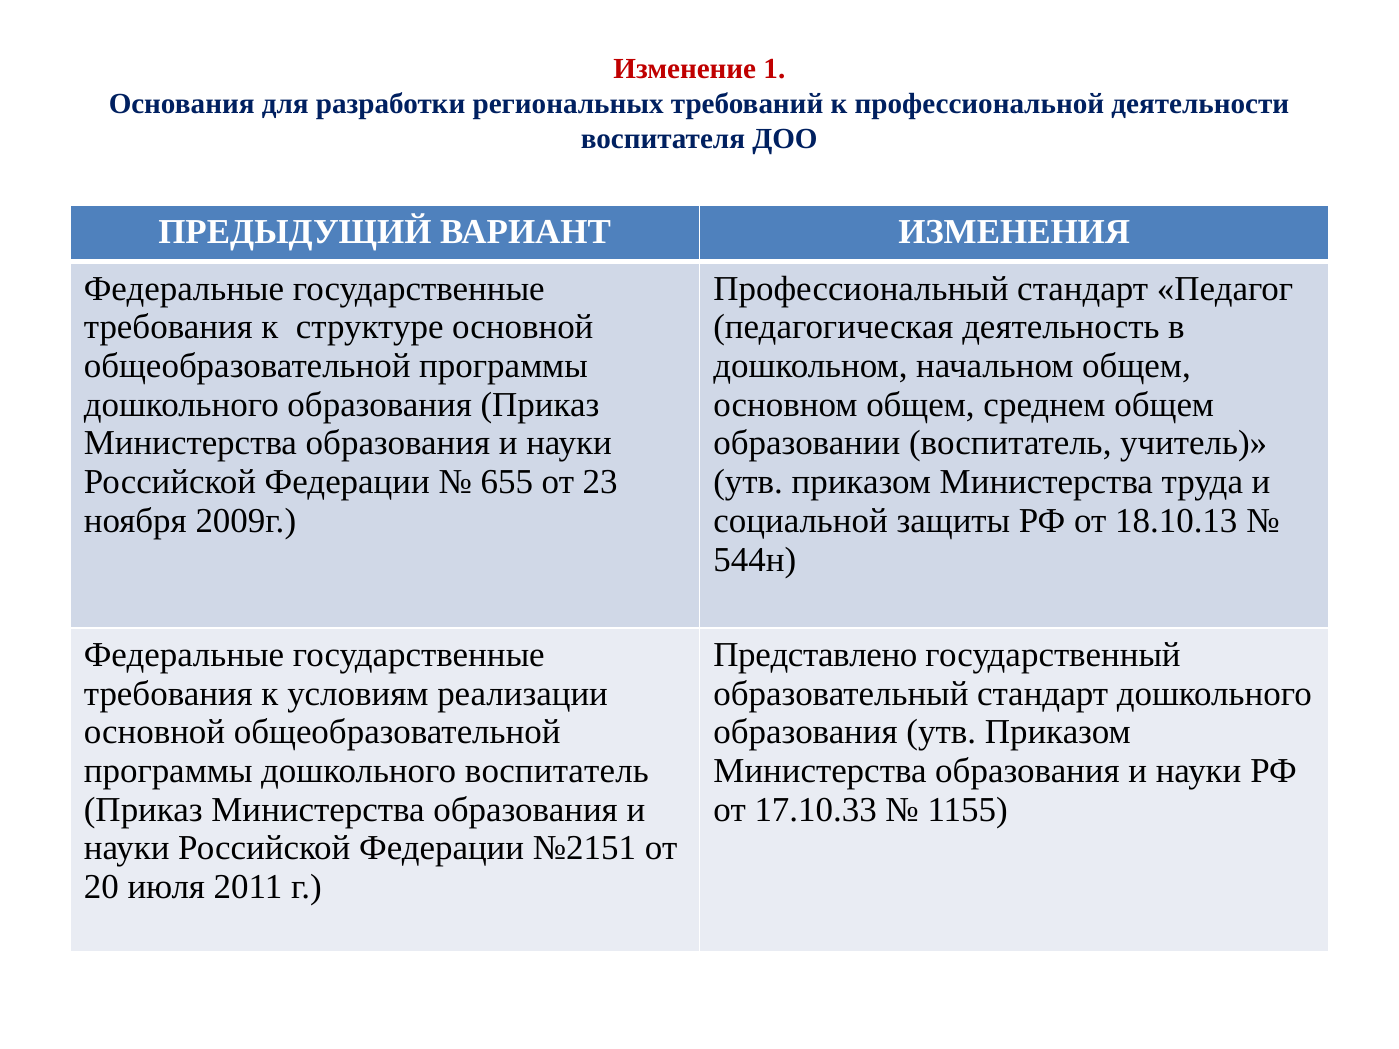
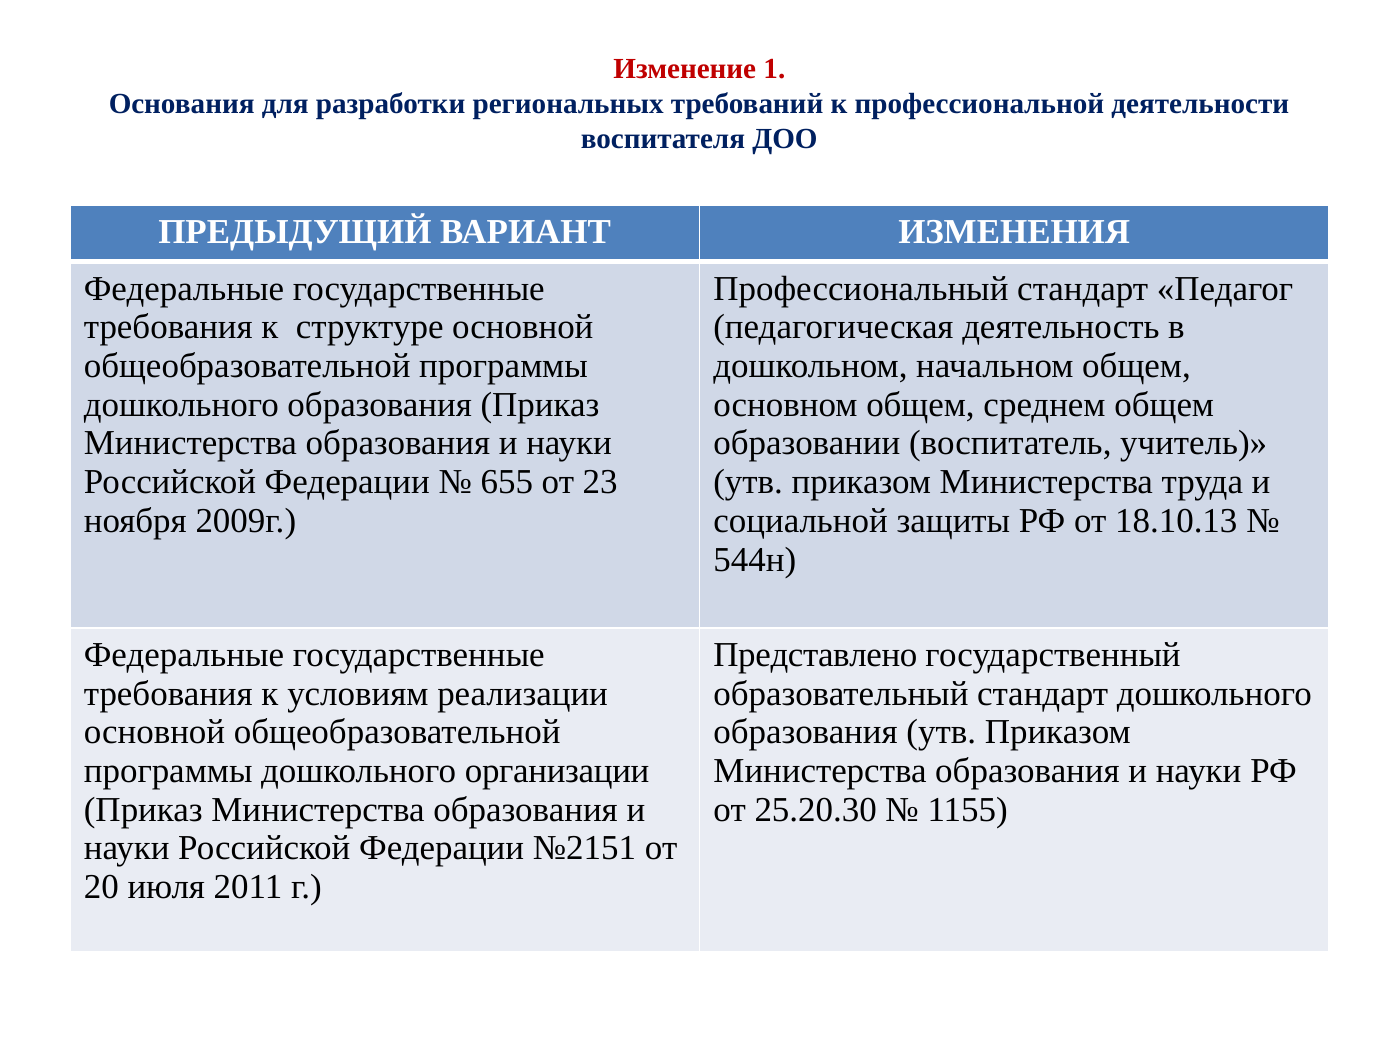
дошкольного воспитатель: воспитатель -> организации (557, 771)
17.10.33: 17.10.33 -> 25.20.30 (816, 810)
